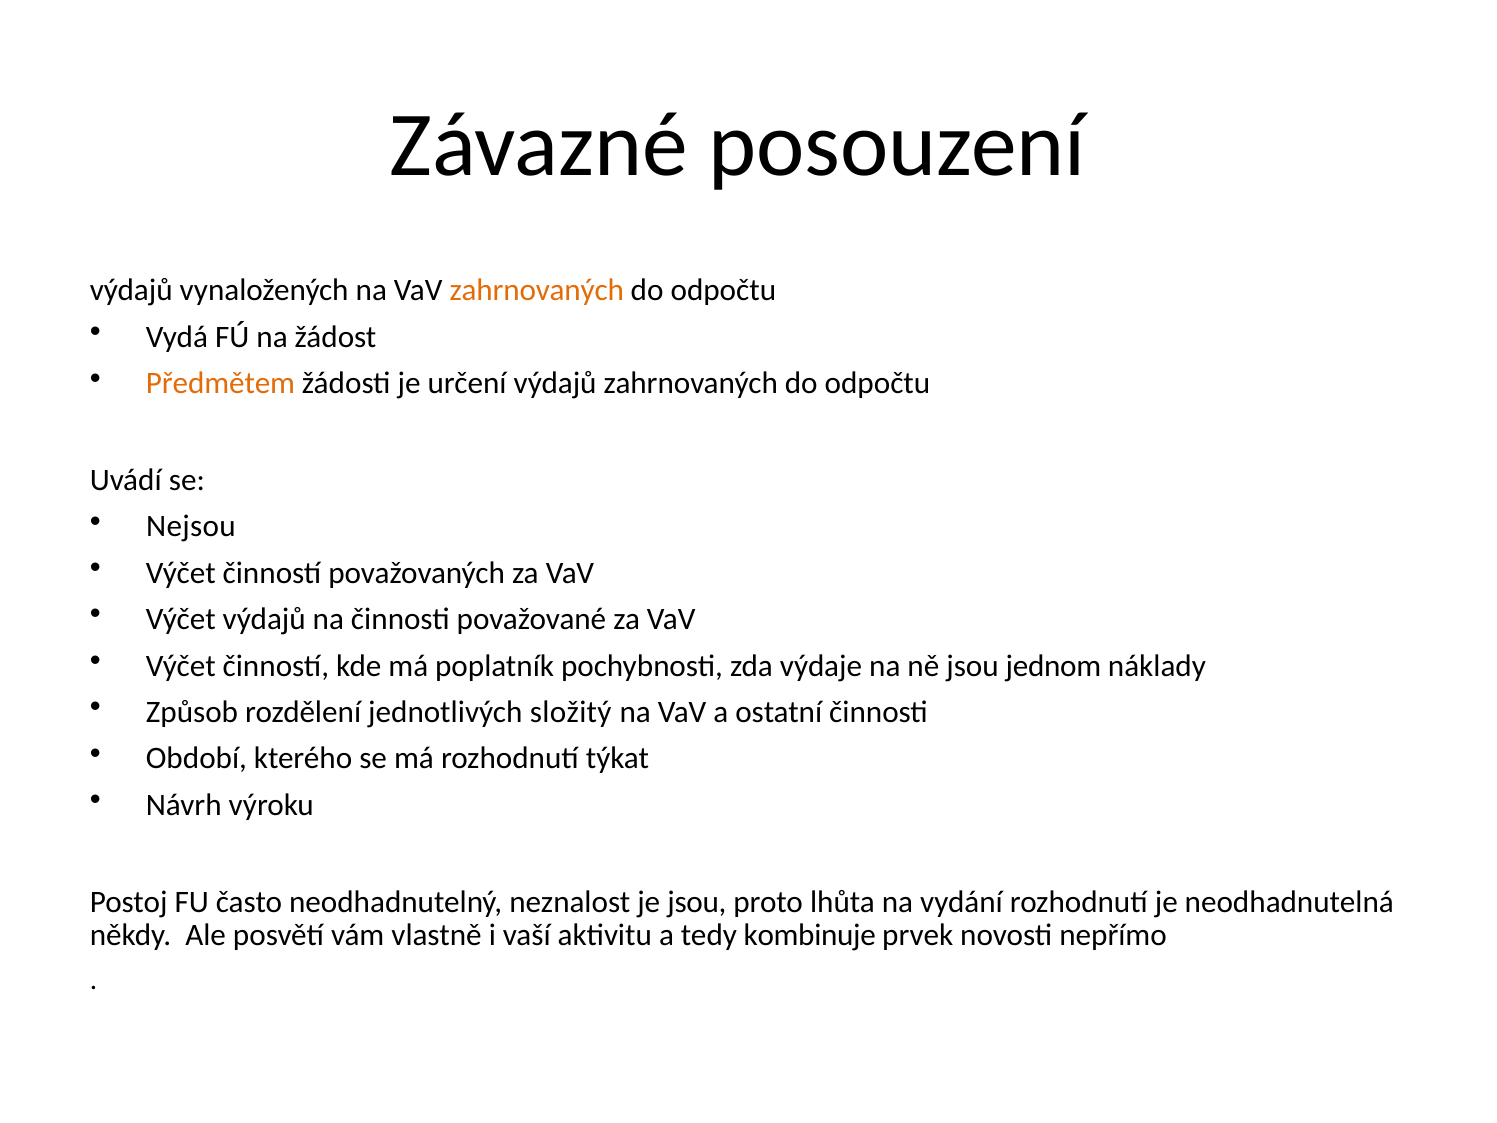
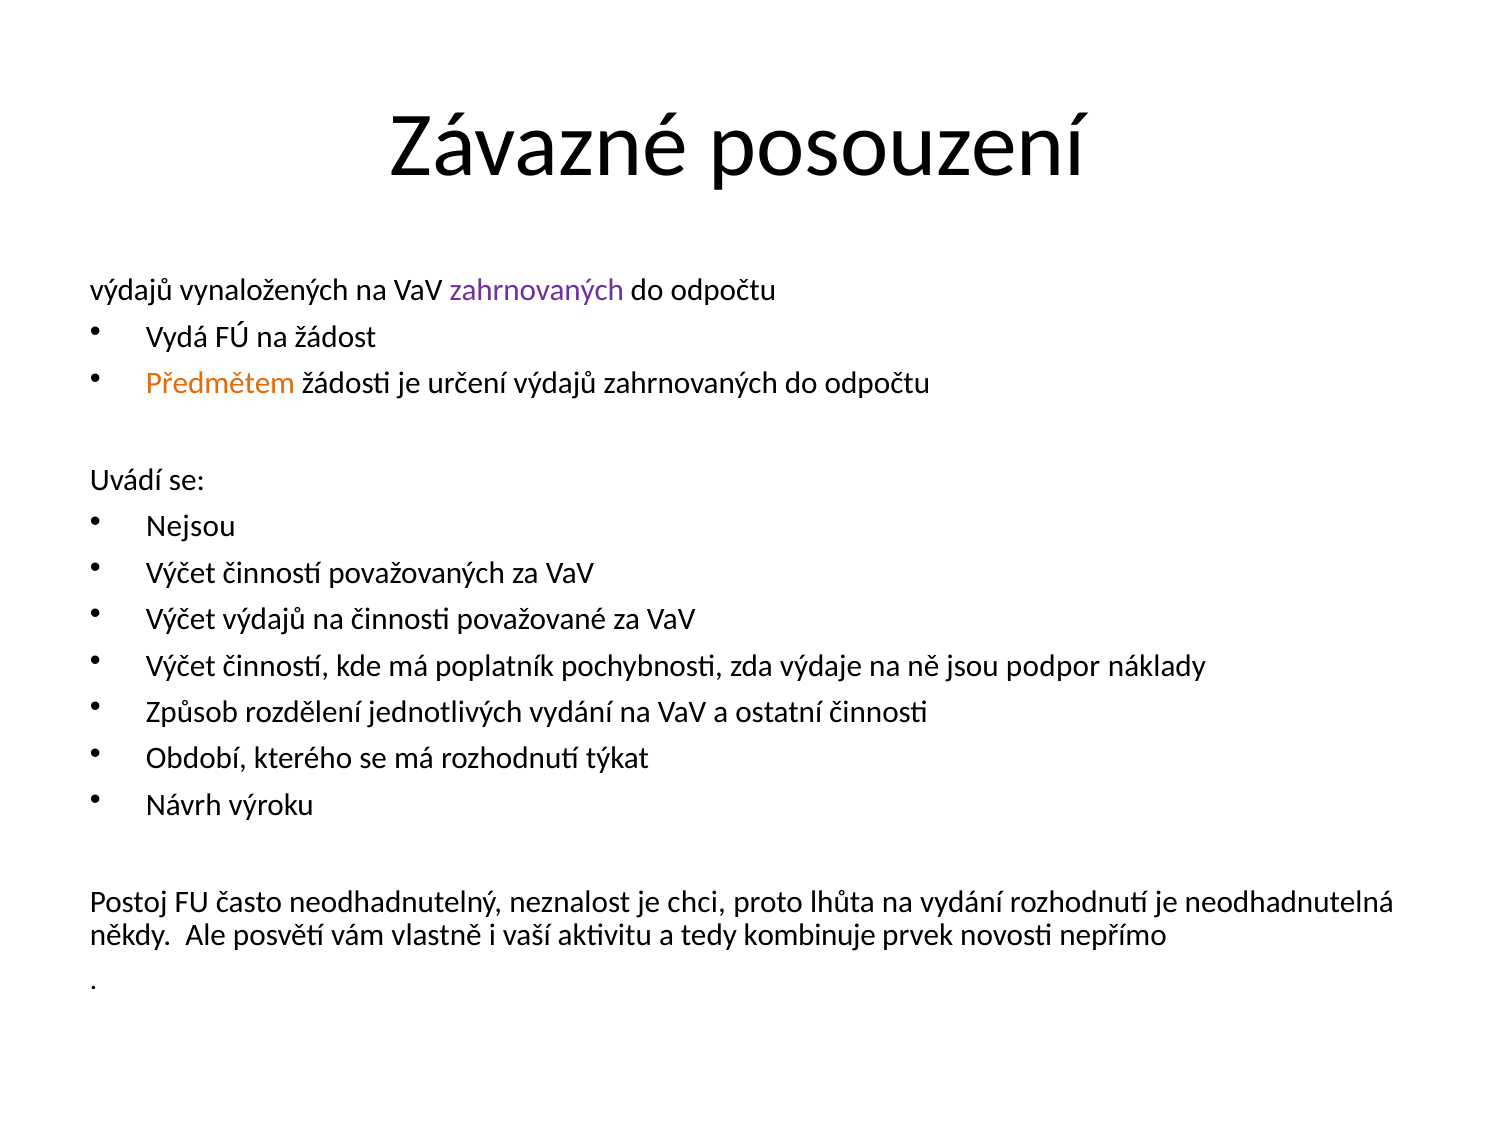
zahrnovaných colour: orange -> purple (537, 290)
jednom: jednom -> podpor (1053, 666)
jednotlivých složitý: složitý -> vydání (571, 712)
je jsou: jsou -> chci (697, 902)
